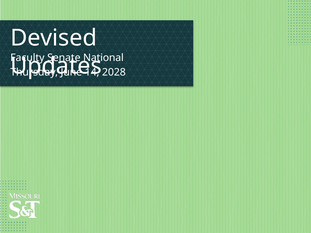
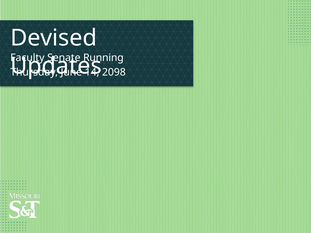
National: National -> Running (103, 58)
2028: 2028 -> 2098 (114, 72)
